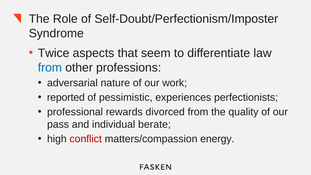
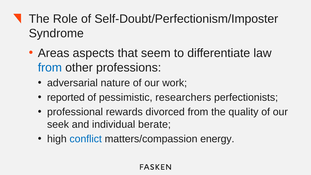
Twice: Twice -> Areas (54, 53)
experiences: experiences -> researchers (183, 98)
pass: pass -> seek (58, 124)
conflict colour: red -> blue (86, 139)
